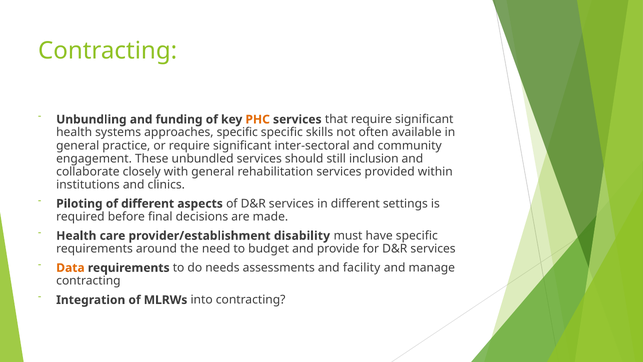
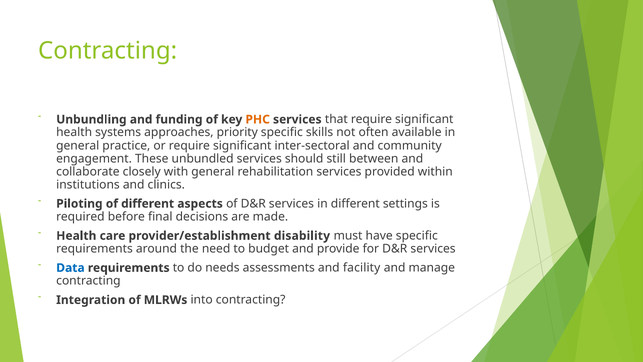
approaches specific: specific -> priority (237, 132)
inclusion: inclusion -> between (374, 158)
Data colour: orange -> blue (70, 268)
